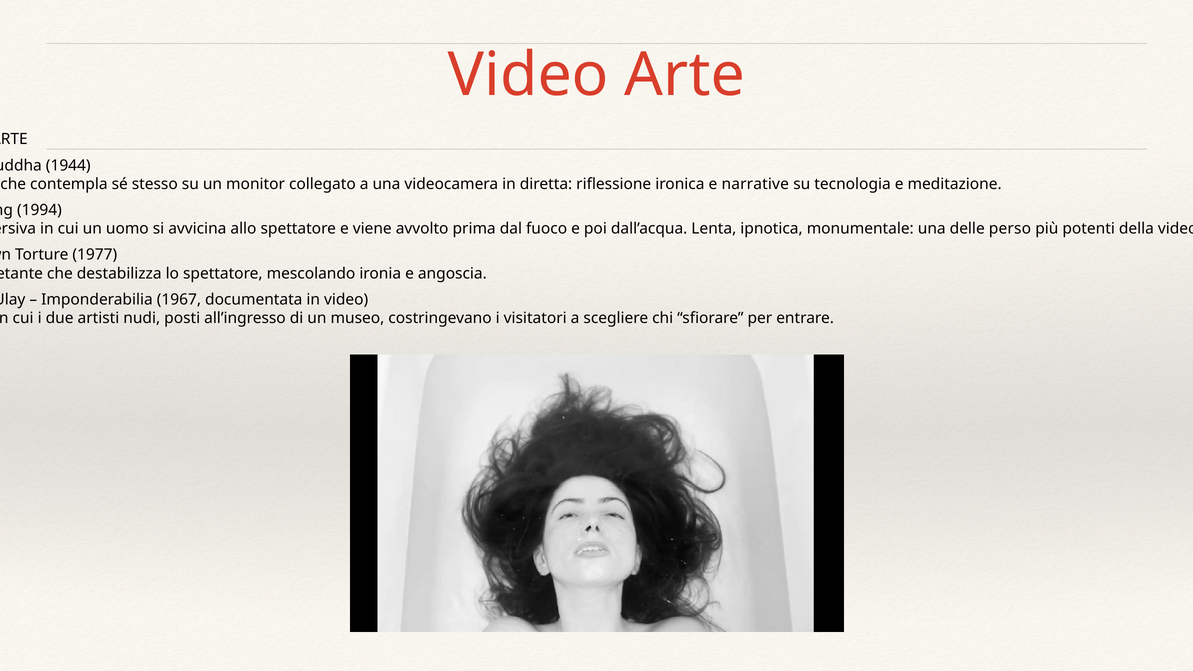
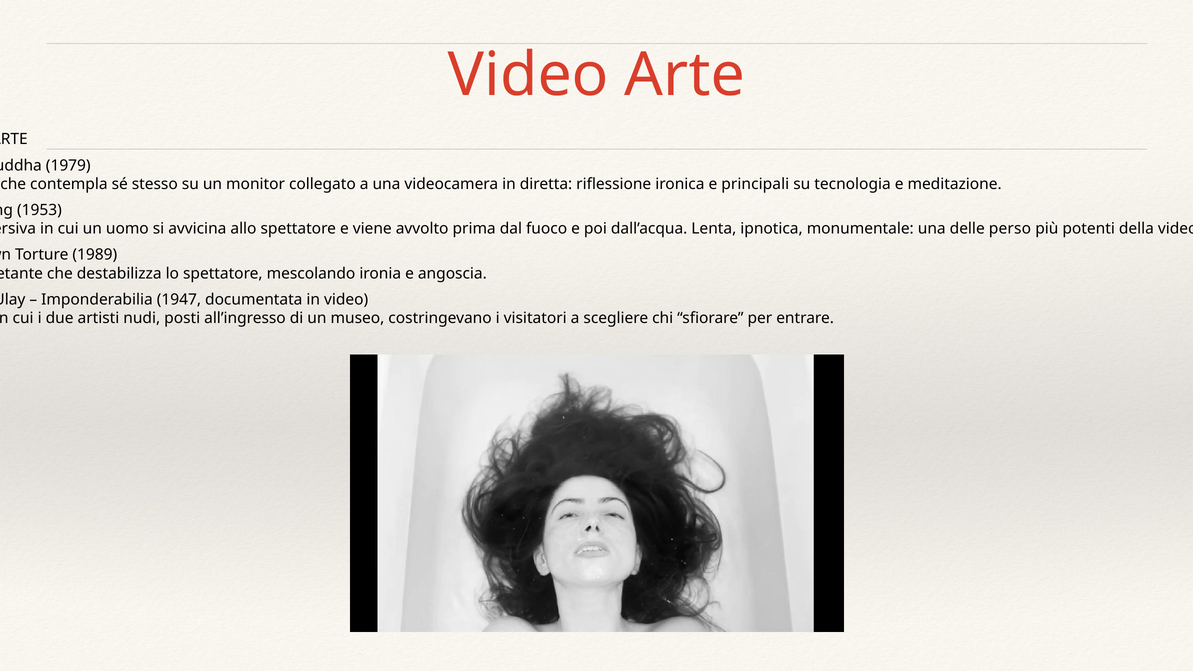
1944: 1944 -> 1979 (68, 165)
narrative: narrative -> principali (755, 184)
1994: 1994 -> 1953 (39, 210)
1977: 1977 -> 1989 (95, 255)
1967: 1967 -> 1947 (179, 300)
